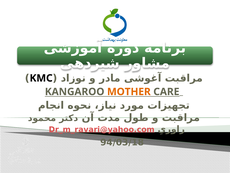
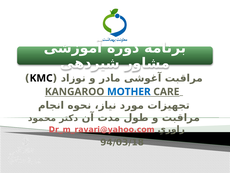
MOTHER colour: orange -> blue (129, 91)
